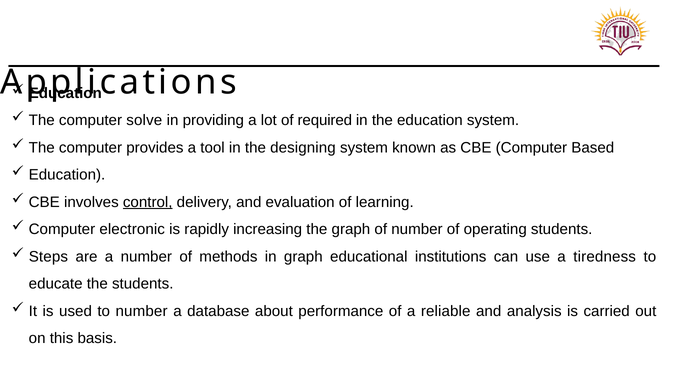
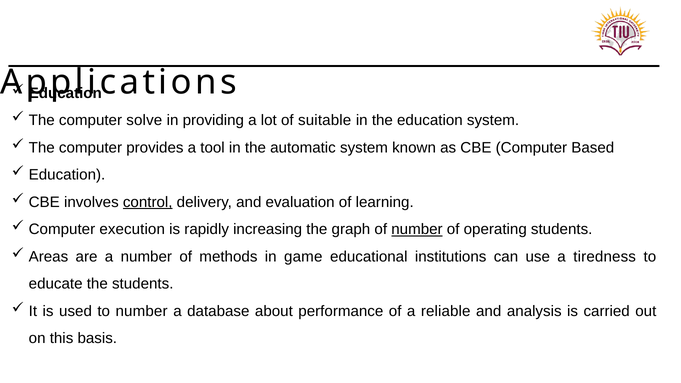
required: required -> suitable (325, 120)
designing: designing -> automatic (303, 148)
electronic: electronic -> execution (132, 229)
number underline: none -> present (417, 229)
Steps: Steps -> Areas (48, 257)
in graph: graph -> game (303, 257)
